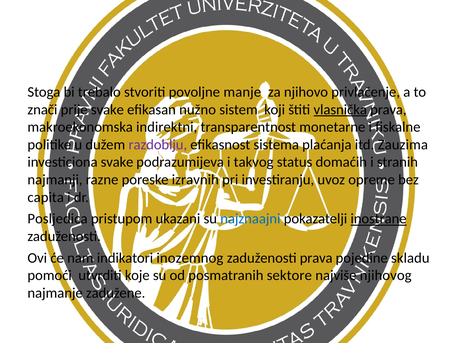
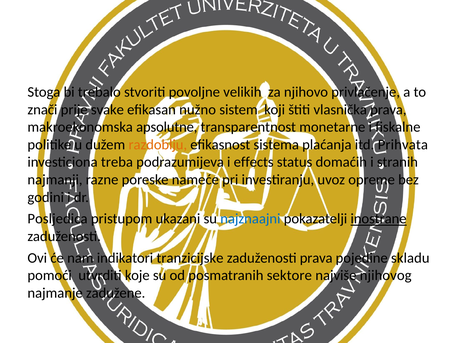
manje: manje -> velikih (242, 92)
vlasnička underline: present -> none (340, 110)
indirektni: indirektni -> apsolutne (167, 127)
razdoblju colour: purple -> orange (158, 145)
Zauzima: Zauzima -> Prihvata (403, 145)
investiciona svake: svake -> treba (117, 162)
takvog: takvog -> effects (254, 162)
izravnih: izravnih -> nameće (195, 180)
capita: capita -> godini (46, 198)
inozemnog: inozemnog -> tranzicijske (190, 258)
